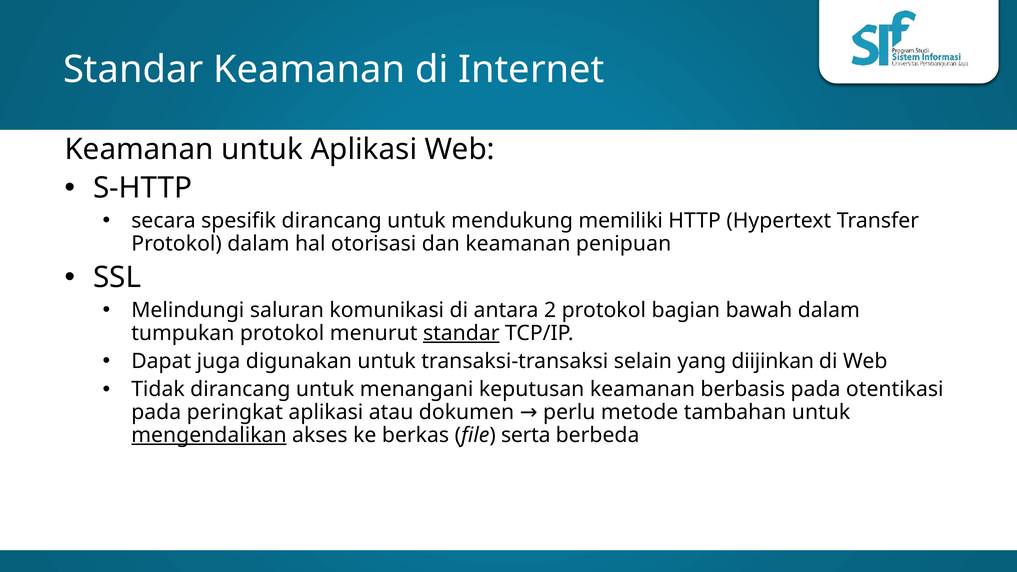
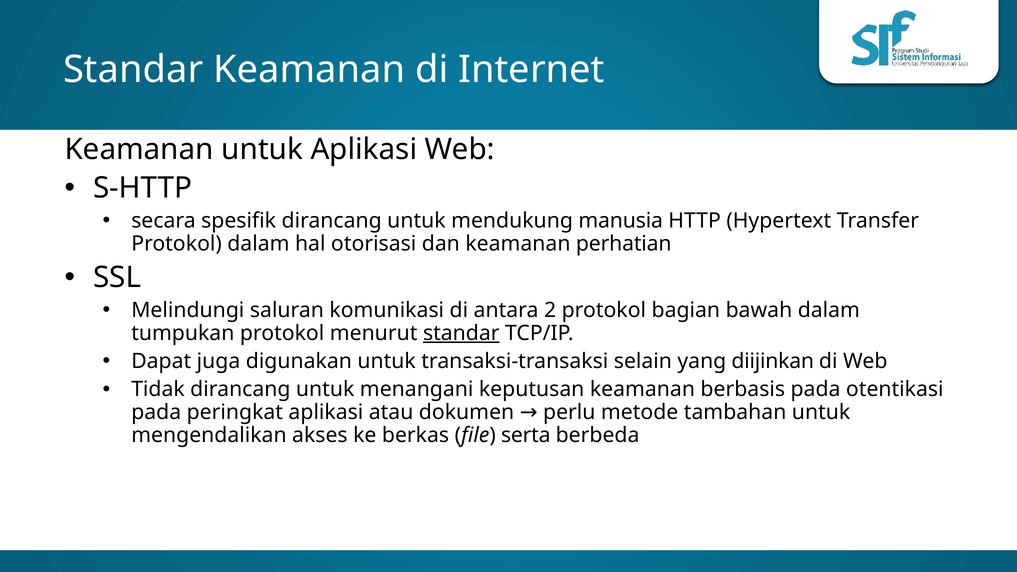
memiliki: memiliki -> manusia (621, 221)
penipuan: penipuan -> perhatian (624, 244)
mengendalikan underline: present -> none (209, 435)
